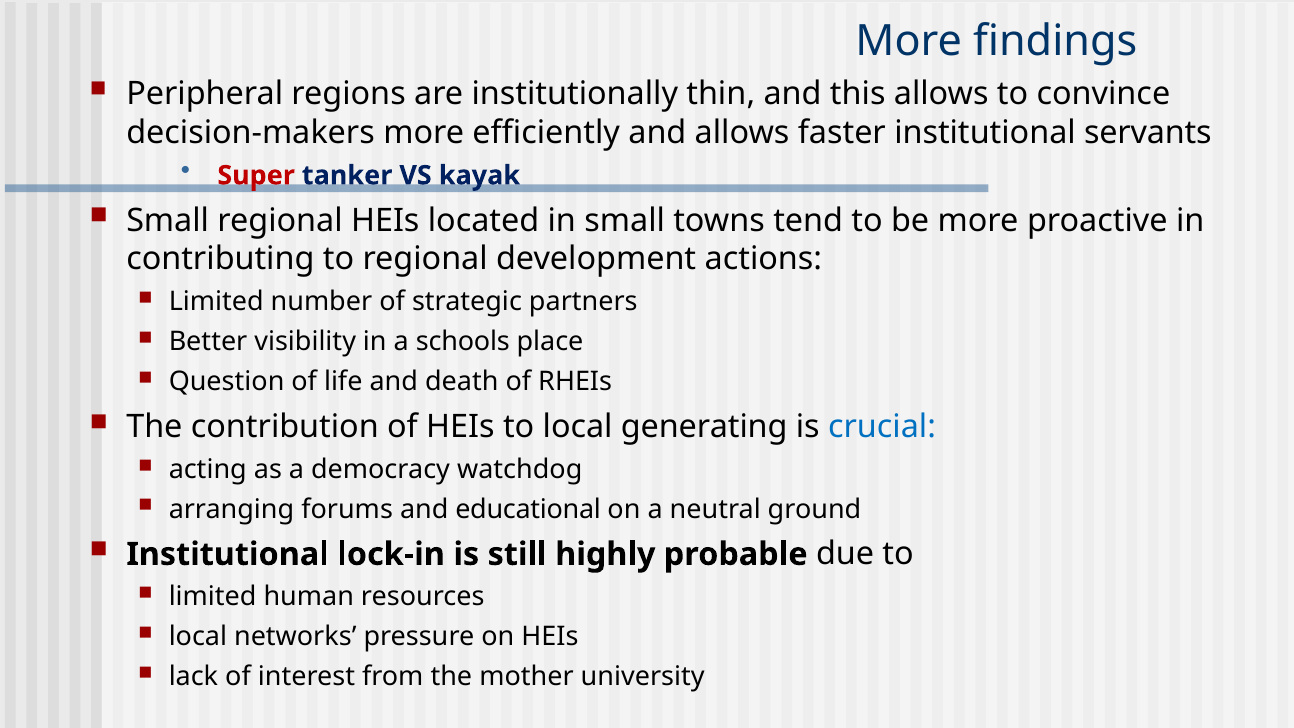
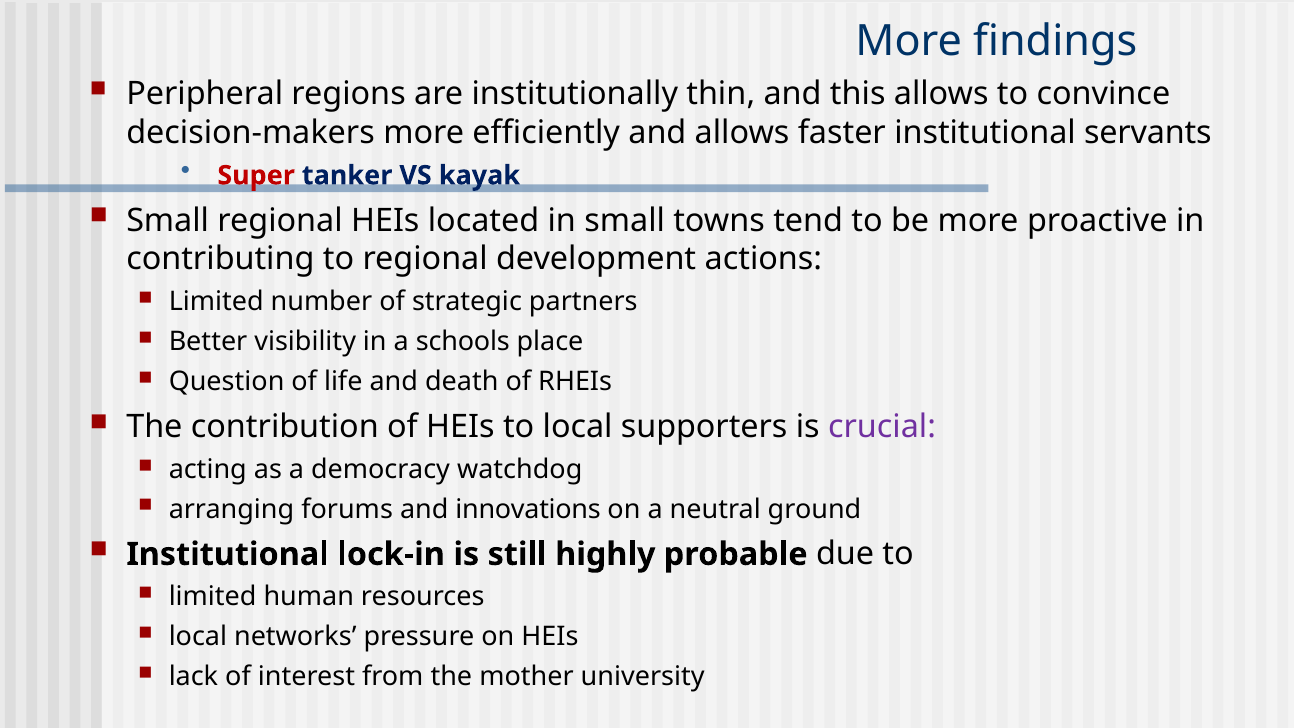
generating: generating -> supporters (704, 427)
crucial colour: blue -> purple (882, 427)
educational: educational -> innovations (528, 509)
